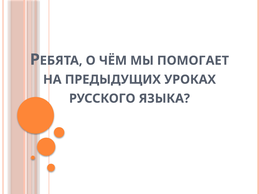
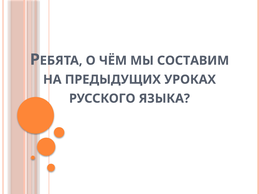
ПОМОГАЕТ: ПОМОГАЕТ -> СОСТАВИМ (193, 61)
